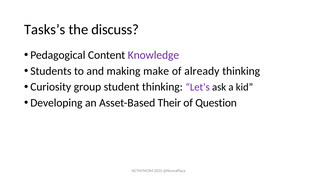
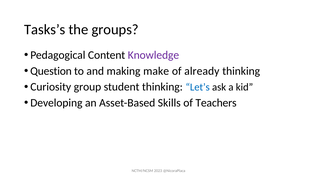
discuss: discuss -> groups (115, 29)
Students: Students -> Question (51, 71)
Let’s colour: purple -> blue (198, 87)
Their: Their -> Skills (169, 103)
Question: Question -> Teachers (216, 103)
